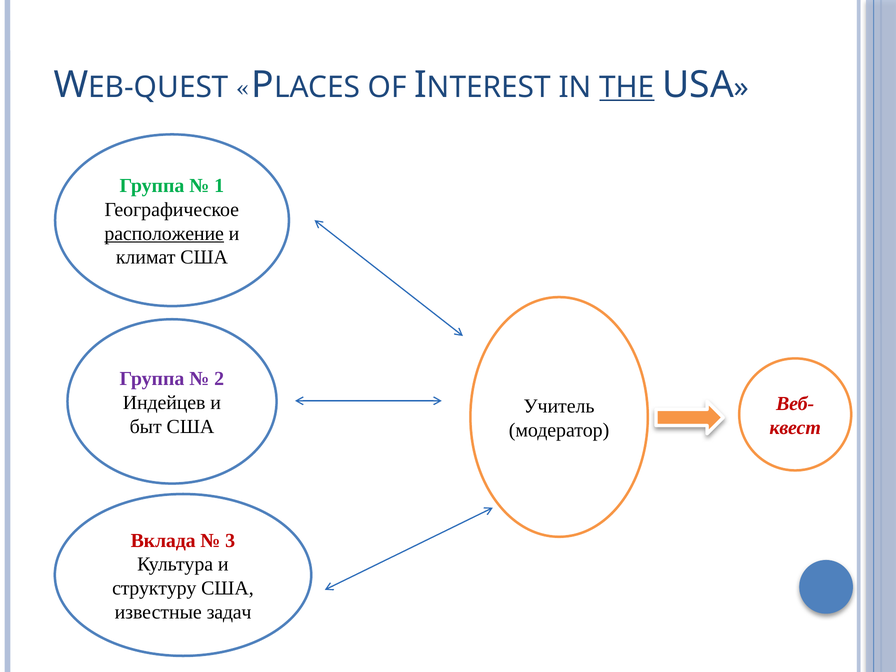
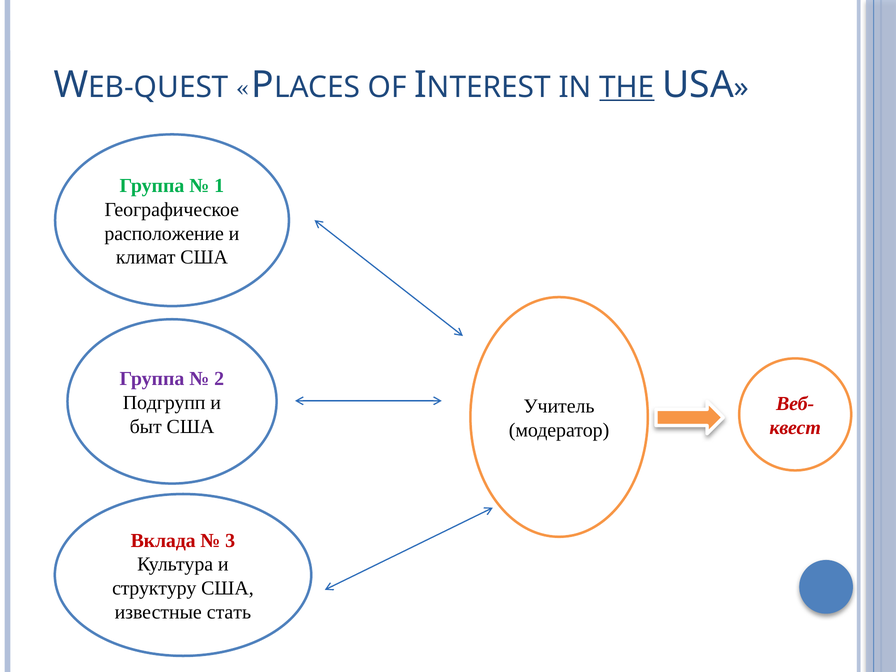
расположение underline: present -> none (164, 234)
Индейцев: Индейцев -> Подгрупп (164, 403)
задач: задач -> стать (229, 612)
